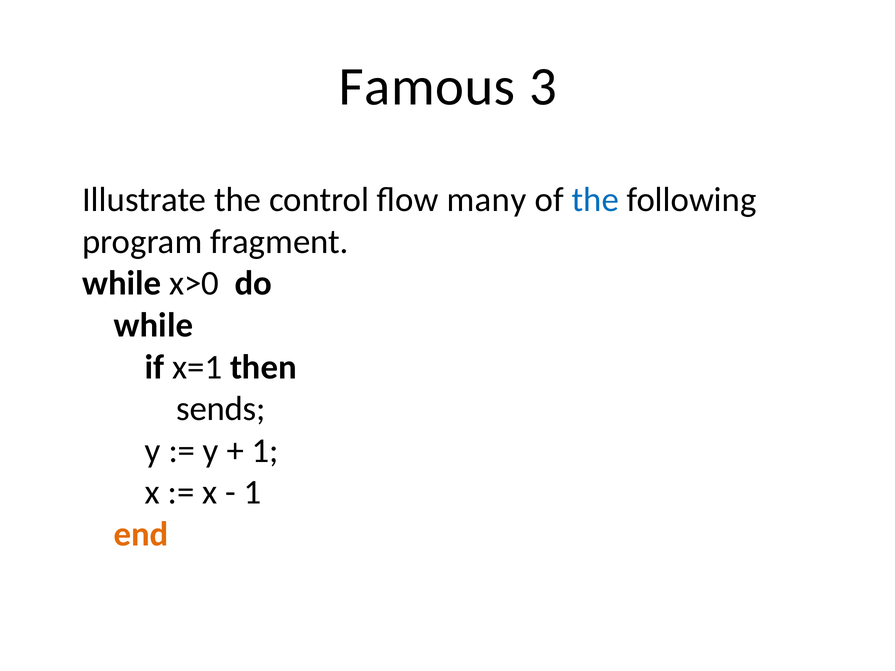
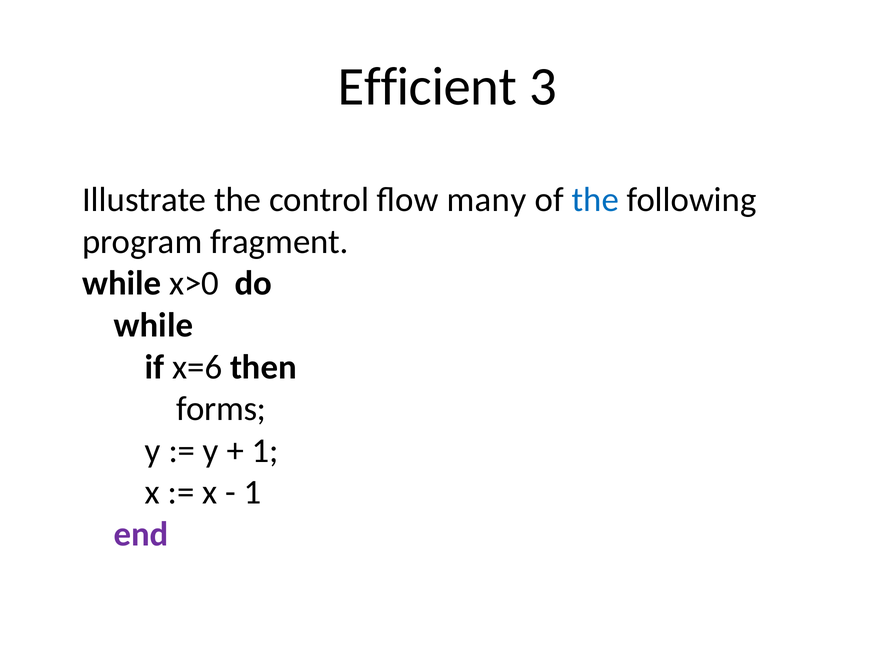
Famous: Famous -> Efficient (427, 87)
x=1: x=1 -> x=6 (197, 367)
sends: sends -> forms (221, 409)
end colour: orange -> purple (141, 534)
